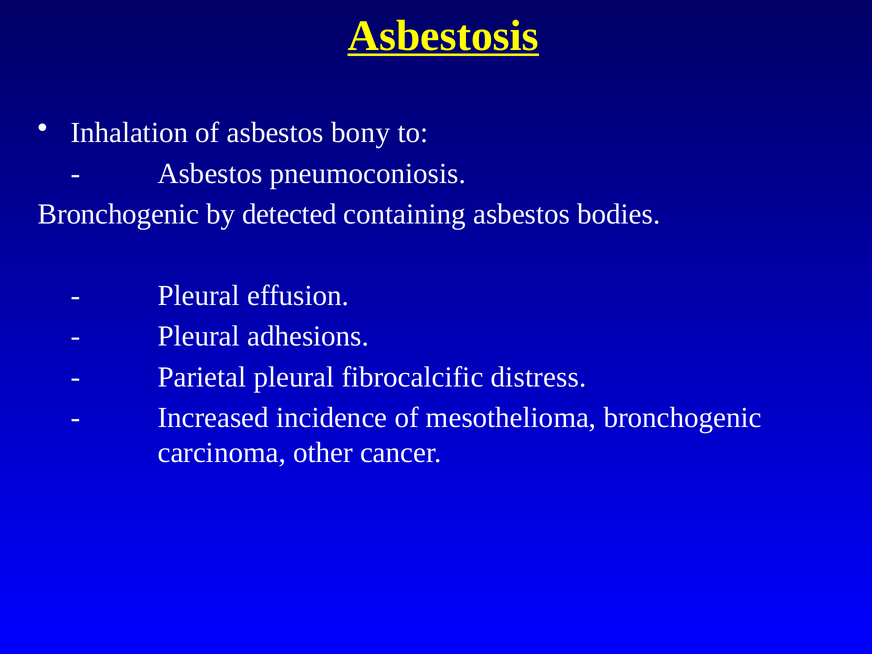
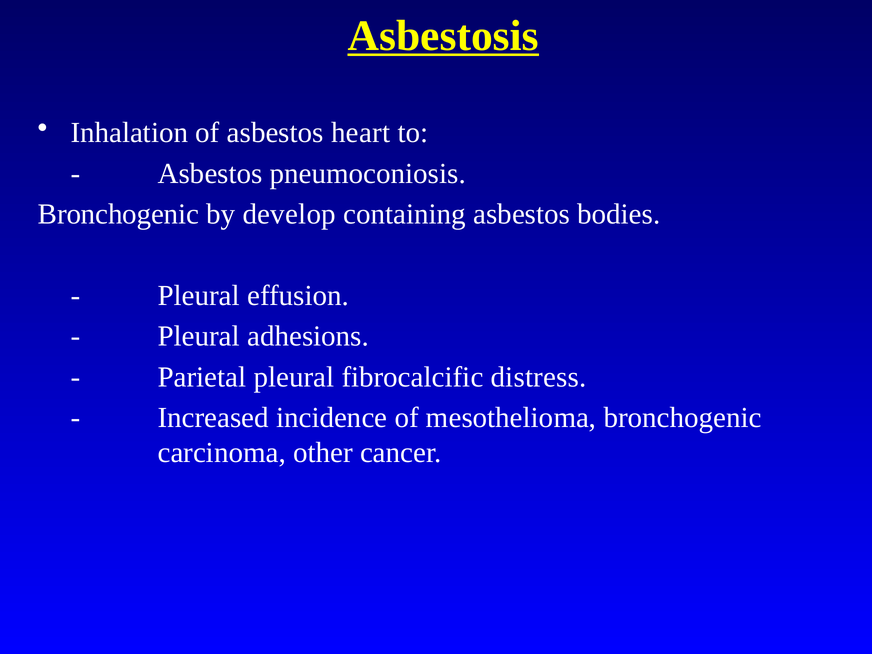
bony: bony -> heart (361, 133)
detected: detected -> develop (289, 214)
